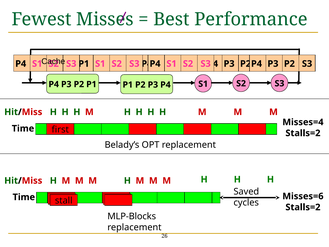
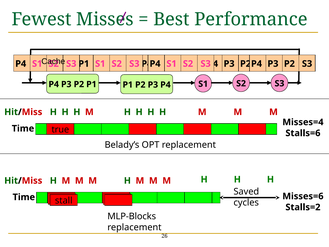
first: first -> true (60, 130)
Stalls=2: Stalls=2 -> Stalls=6 (303, 133)
